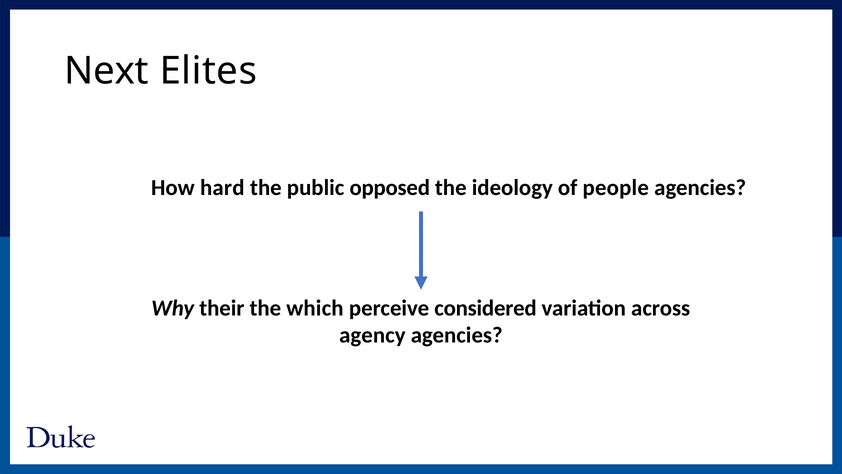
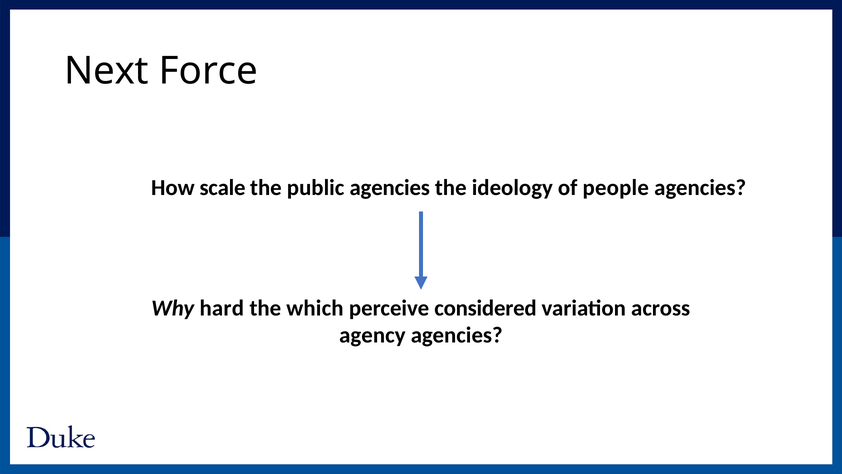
Elites: Elites -> Force (208, 71)
hard: hard -> scale (223, 187)
public opposed: opposed -> agencies (390, 187)
their: their -> hard (222, 308)
